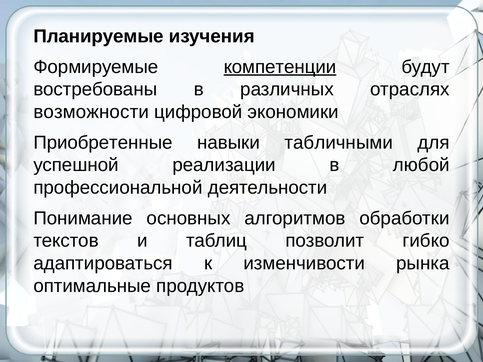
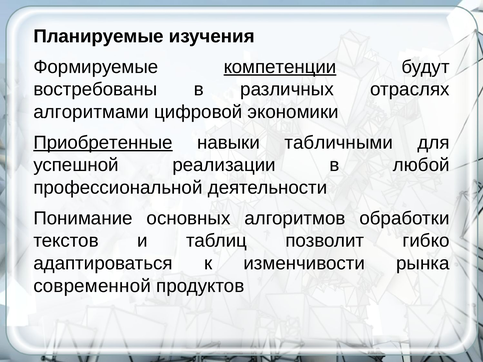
возможности: возможности -> алгоритмами (91, 112)
Приобретенные underline: none -> present (103, 143)
оптимальные: оптимальные -> современной (92, 286)
